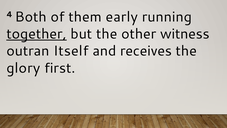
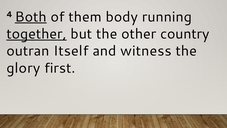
Both underline: none -> present (31, 17)
early: early -> body (122, 17)
witness: witness -> country (185, 34)
receives: receives -> witness (146, 51)
